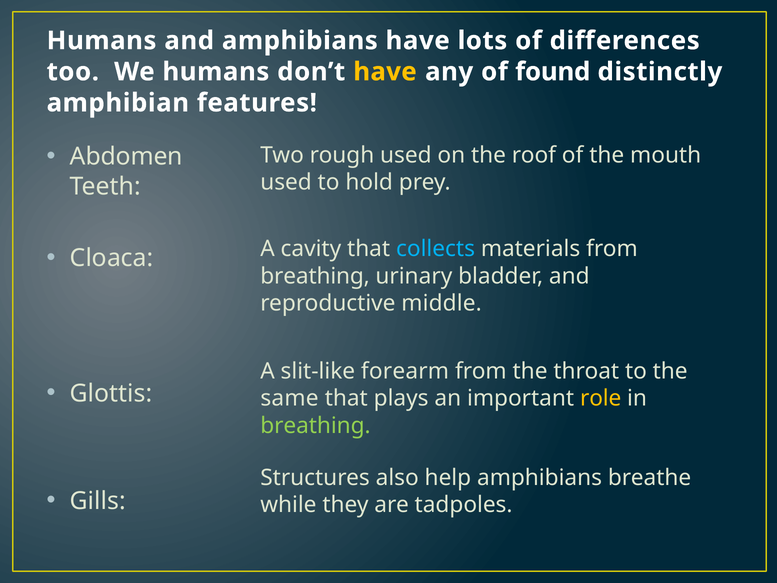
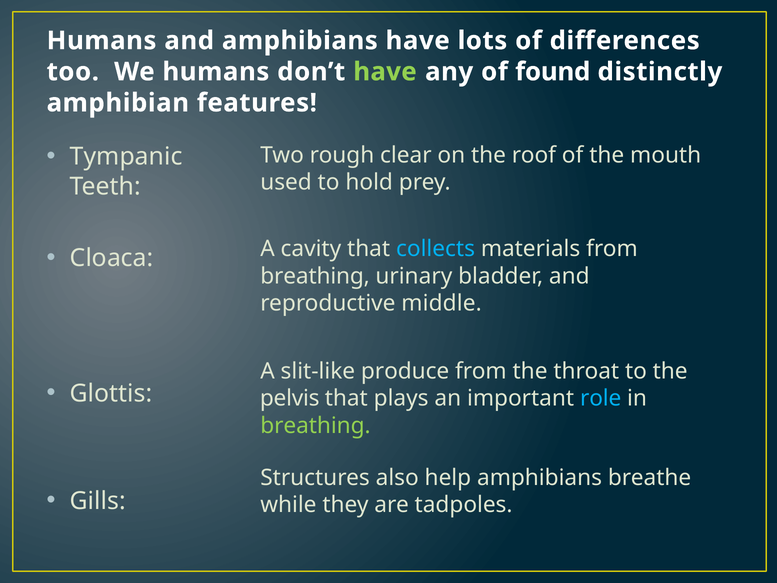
have colour: yellow -> light green (385, 72)
Abdomen: Abdomen -> Tympanic (126, 156)
rough used: used -> clear (406, 155)
forearm: forearm -> produce (405, 371)
same: same -> pelvis (290, 398)
role colour: yellow -> light blue (601, 398)
